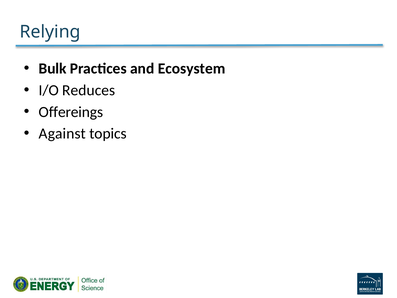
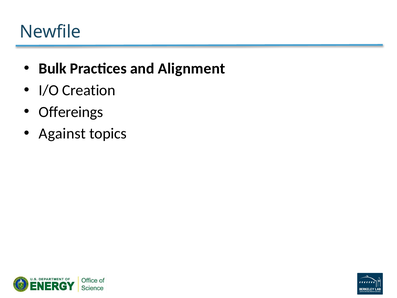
Relying: Relying -> Newfile (50, 32)
Ecosystem: Ecosystem -> Alignment (192, 69)
Reduces: Reduces -> Creation (89, 90)
